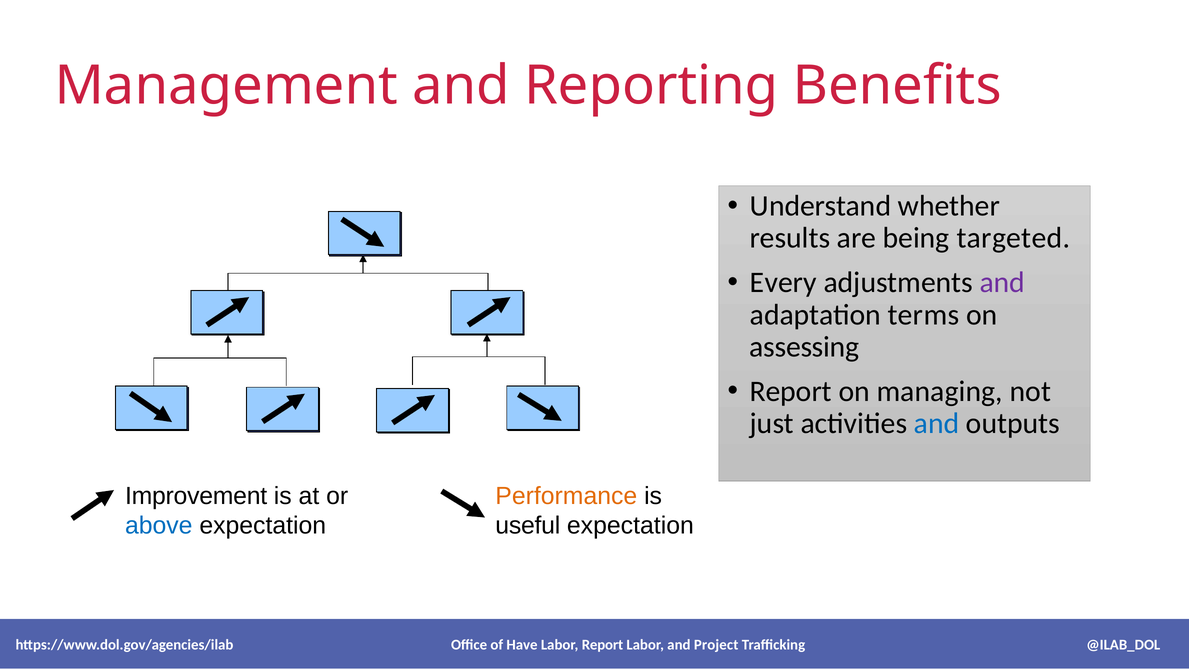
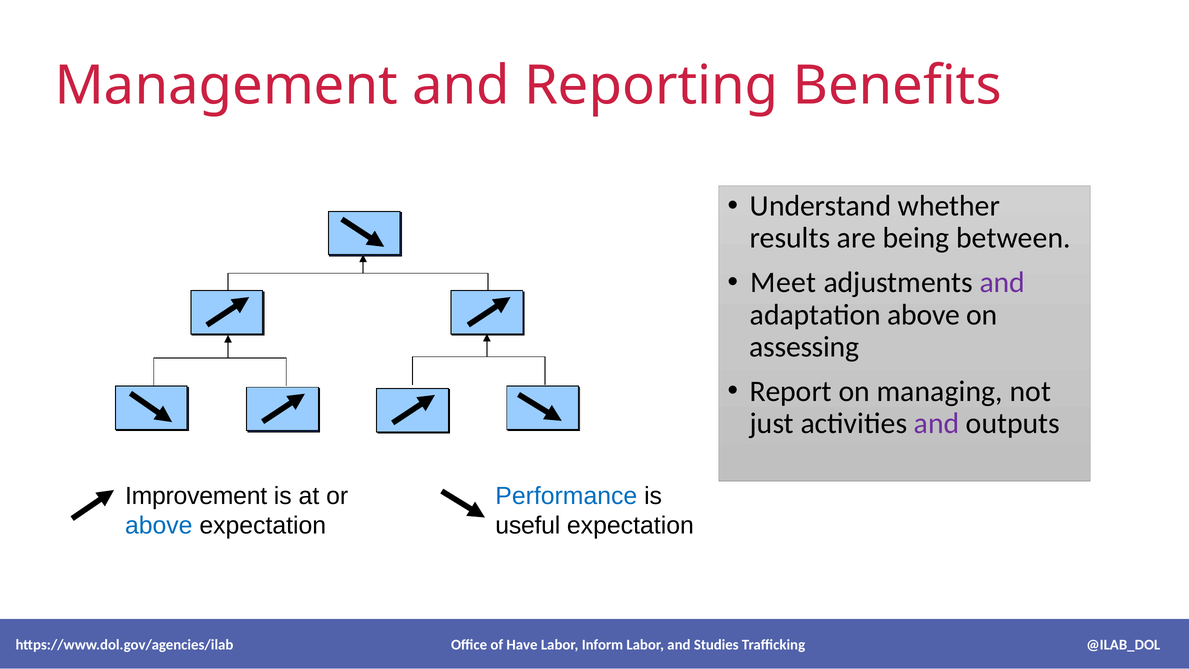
targeted: targeted -> between (1014, 238)
Every: Every -> Meet (783, 283)
adaptation terms: terms -> above (924, 315)
and colour: blue -> purple (936, 423)
Performance colour: orange -> blue (566, 496)
Labor Report: Report -> Inform (602, 645)
Project: Project -> Studies (716, 645)
